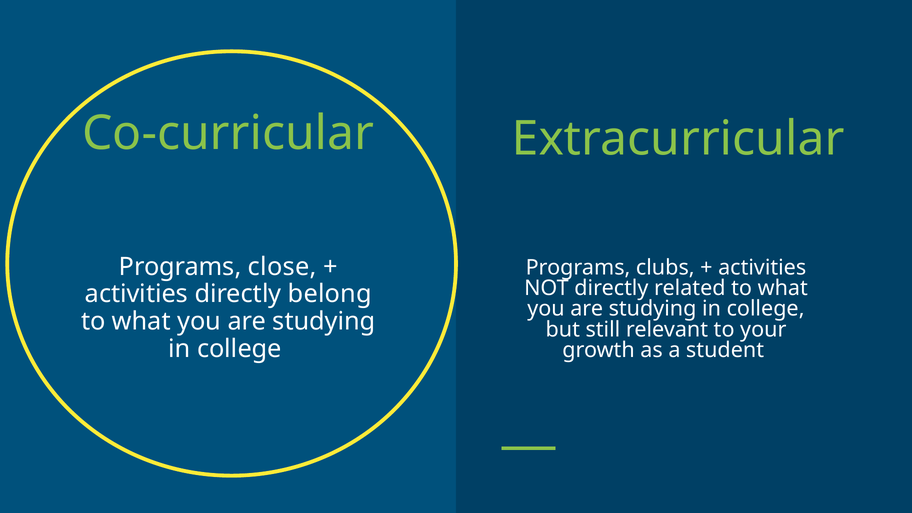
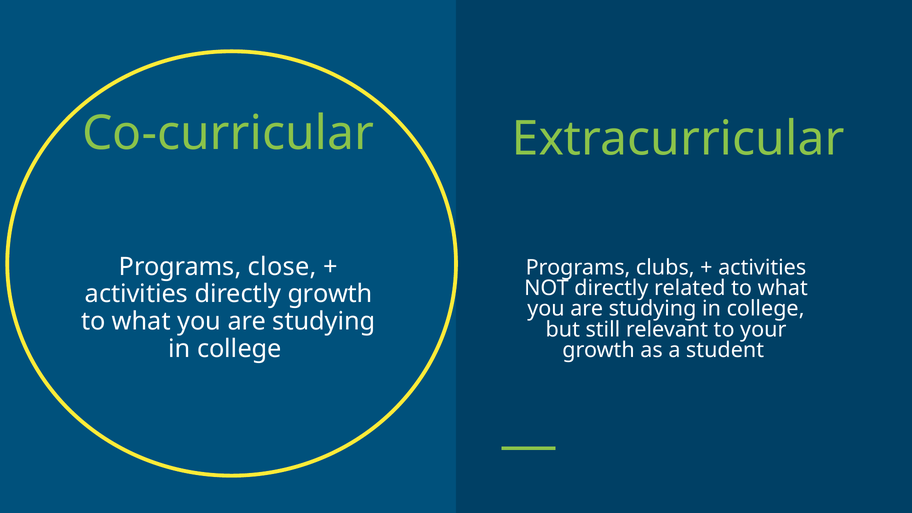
directly belong: belong -> growth (330, 294)
